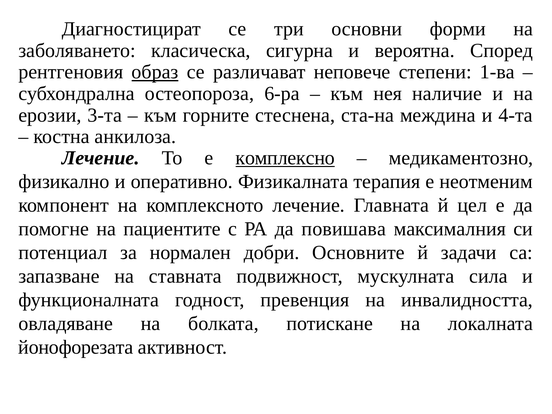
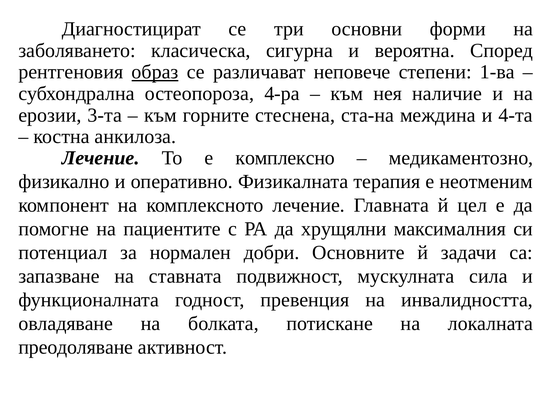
6-ра: 6-ра -> 4-ра (282, 94)
комплексно underline: present -> none (285, 158)
повишава: повишава -> хрущялни (344, 229)
йонофорезата: йонофорезата -> преодоляване (76, 347)
